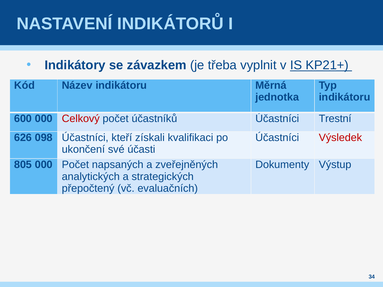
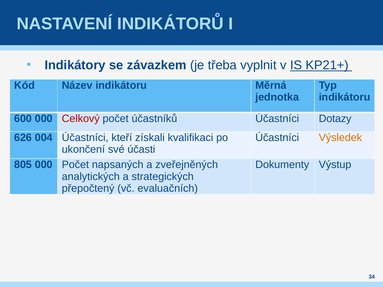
Trestní: Trestní -> Dotazy (335, 119)
098: 098 -> 004 (44, 138)
Výsledek colour: red -> orange (340, 138)
